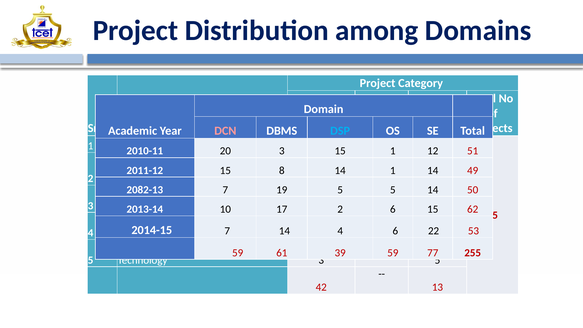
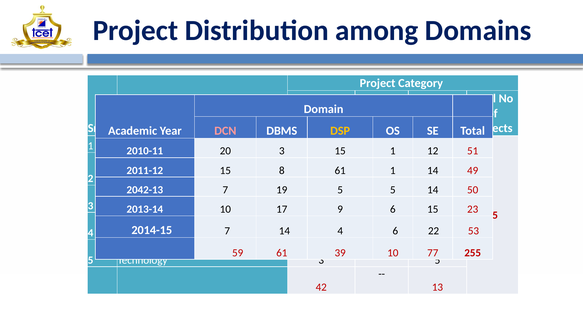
DSP colour: light blue -> yellow (340, 131)
8 14: 14 -> 61 (340, 170)
2082-13: 2082-13 -> 2042-13 (145, 190)
17 2: 2 -> 9 (340, 209)
62: 62 -> 23 (473, 209)
39 59: 59 -> 10 (393, 253)
